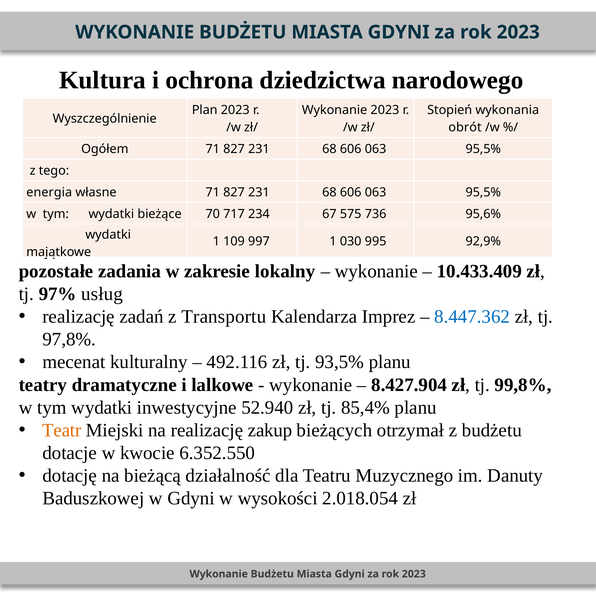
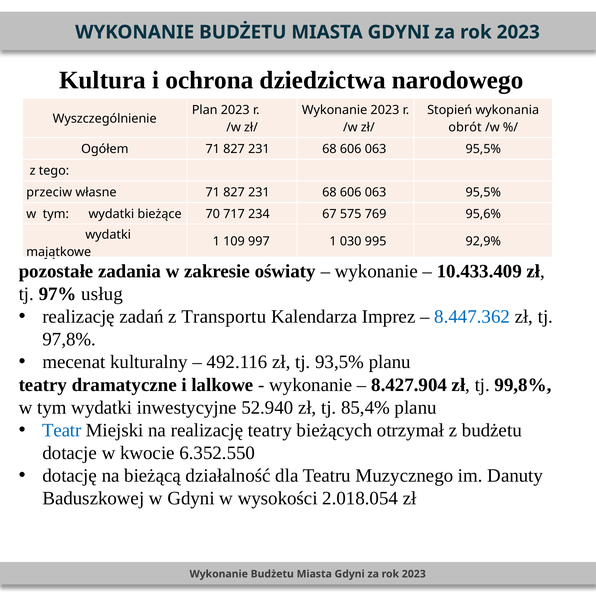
energia: energia -> przeciw (49, 192)
736: 736 -> 769 (376, 214)
lokalny: lokalny -> oświaty (285, 271)
Teatr colour: orange -> blue (62, 430)
realizację zakup: zakup -> teatry (270, 430)
